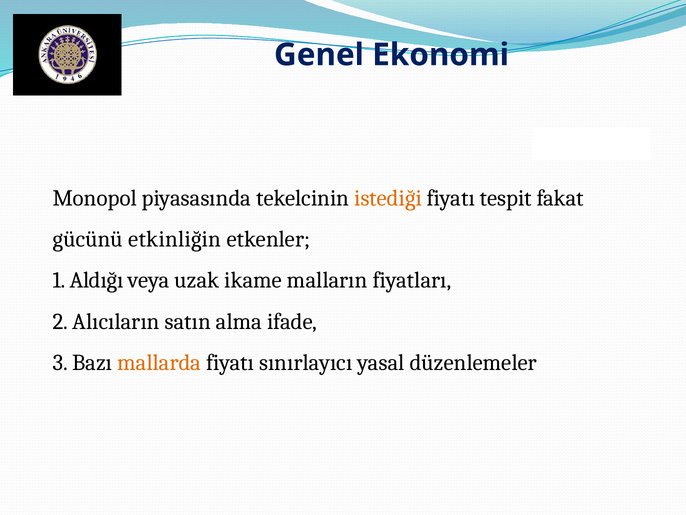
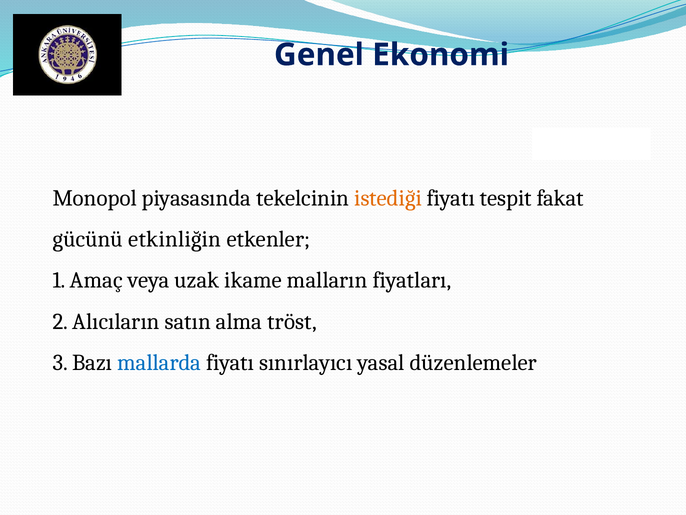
Aldığı: Aldığı -> Amaç (96, 280)
ifade: ifade -> tröst (292, 321)
mallarda colour: orange -> blue (159, 362)
